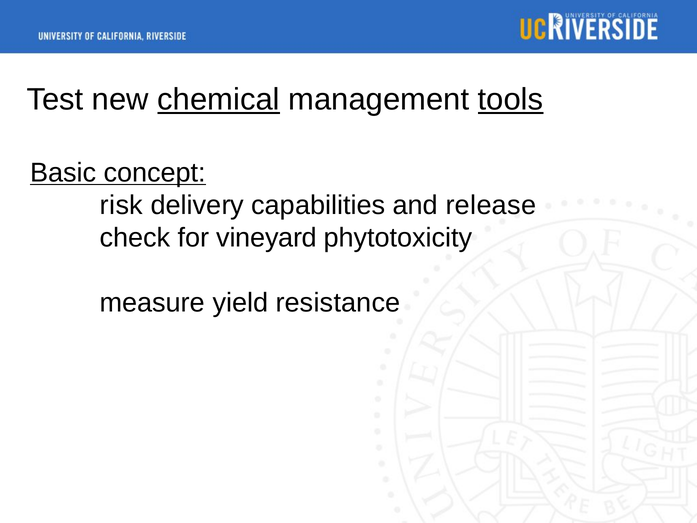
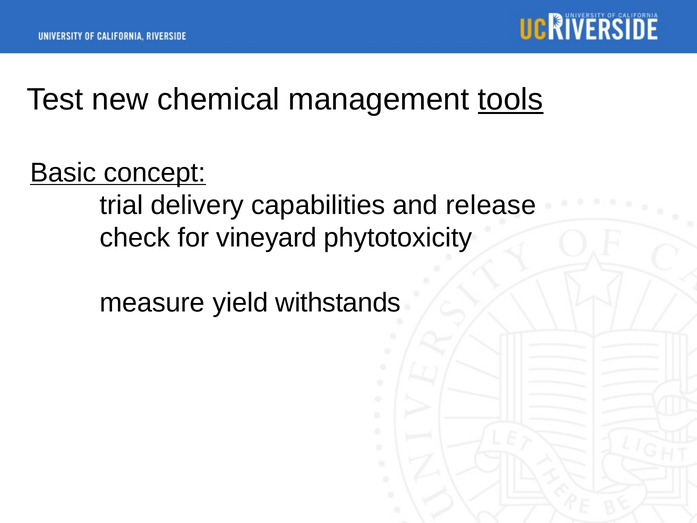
chemical underline: present -> none (219, 100)
risk: risk -> trial (122, 205)
resistance: resistance -> withstands (338, 303)
